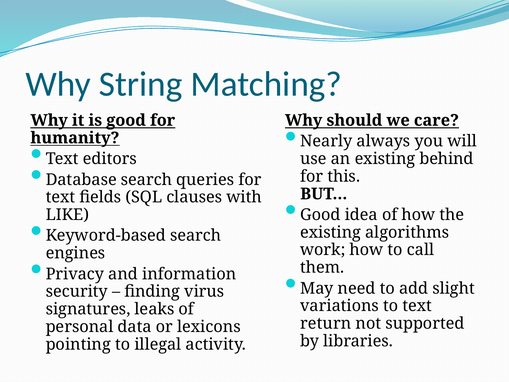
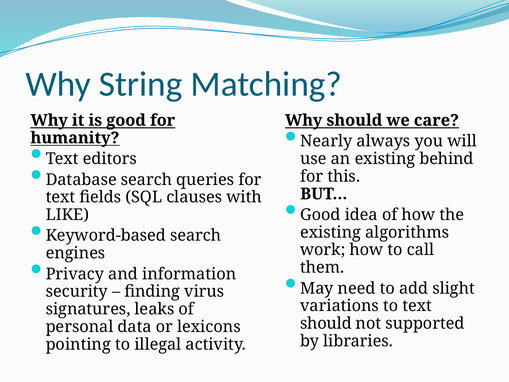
return: return -> should (326, 323)
